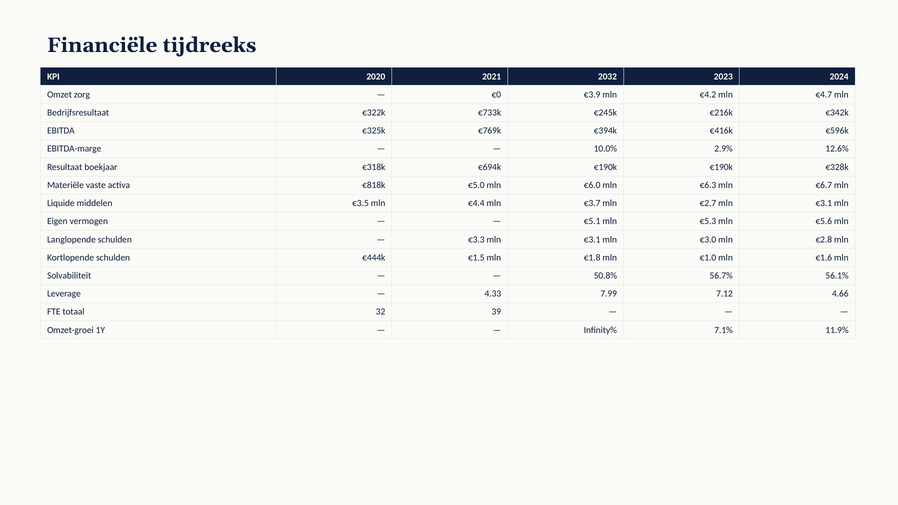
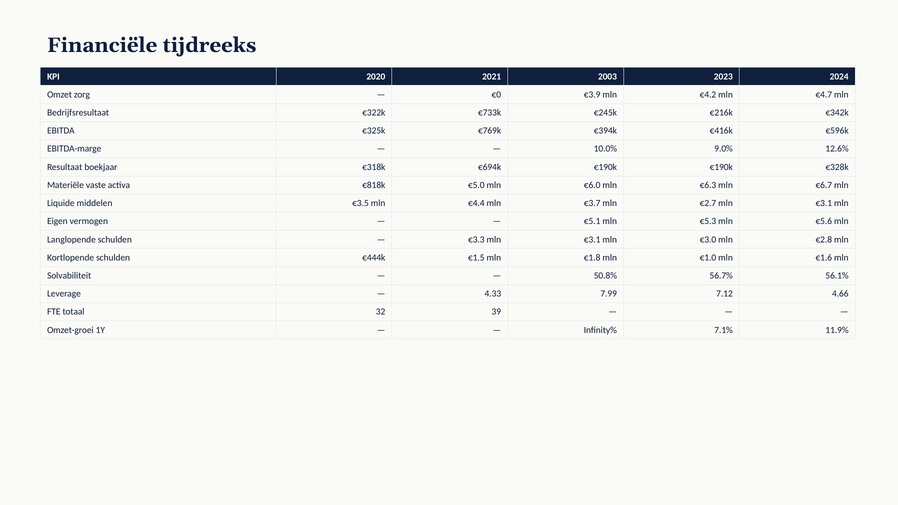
2032: 2032 -> 2003 (607, 76)
2.9%: 2.9% -> 9.0% (724, 149)
